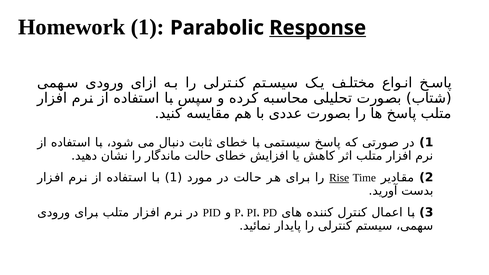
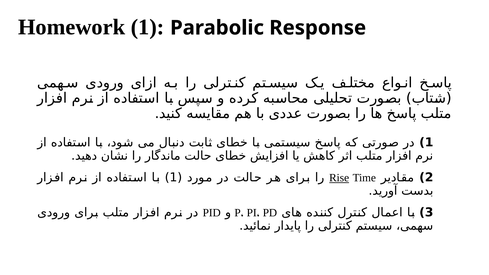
Response underline: present -> none (318, 28)
